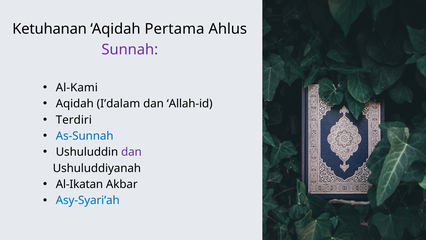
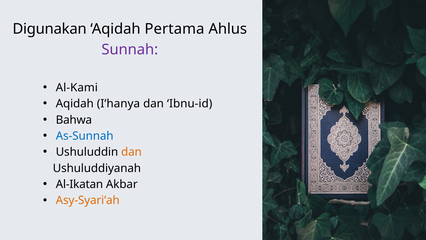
Ketuhanan: Ketuhanan -> Digunakan (50, 29)
I’dalam: I’dalam -> I’hanya (118, 104)
Allah-id: Allah-id -> Ibnu-id (190, 104)
Terdiri: Terdiri -> Bahwa (74, 120)
dan colour: purple -> orange (131, 152)
Asy-Syari’ah colour: blue -> orange (88, 200)
